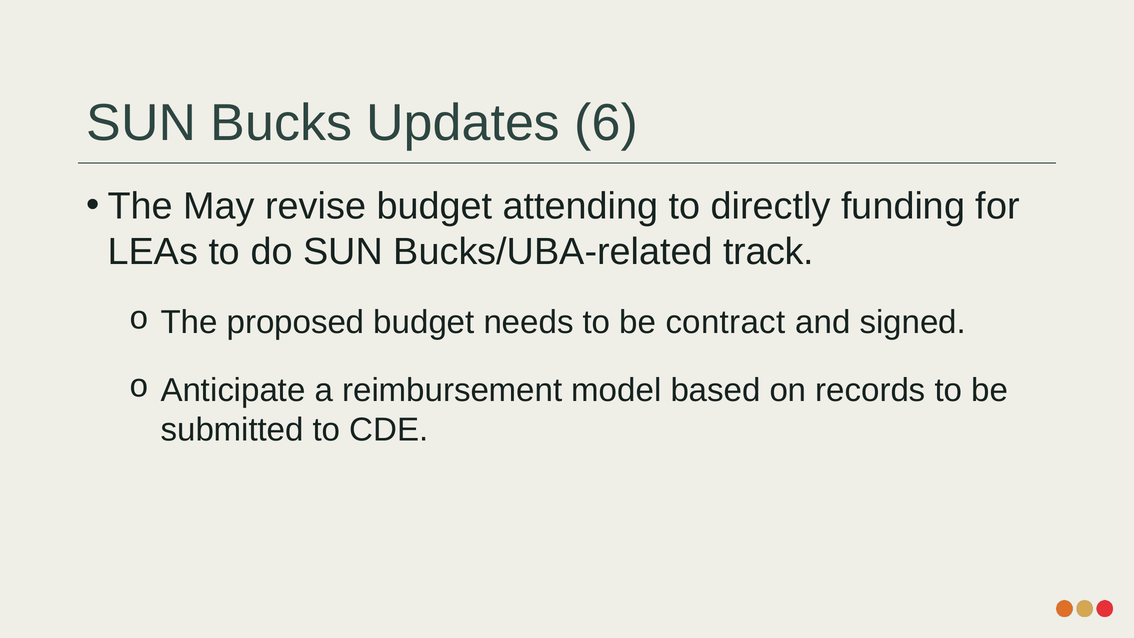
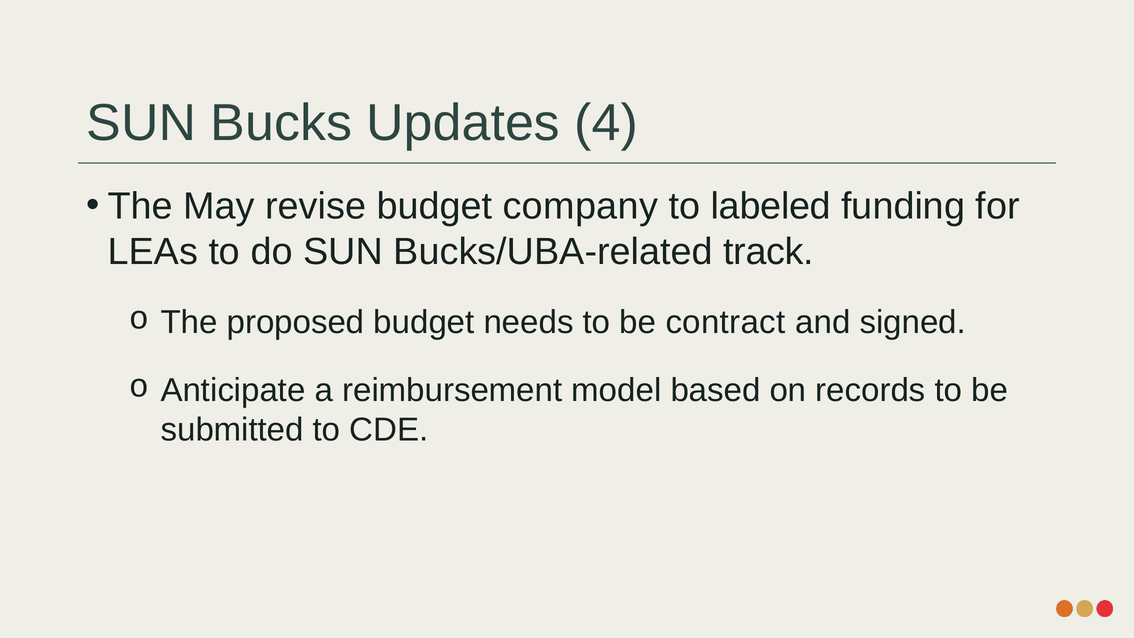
6: 6 -> 4 (606, 123)
attending: attending -> company (580, 206)
directly: directly -> labeled (771, 206)
